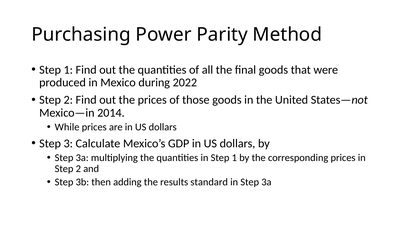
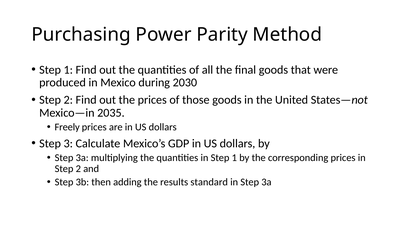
2022: 2022 -> 2030 (185, 83)
2014: 2014 -> 2035 (111, 113)
While: While -> Freely (67, 127)
